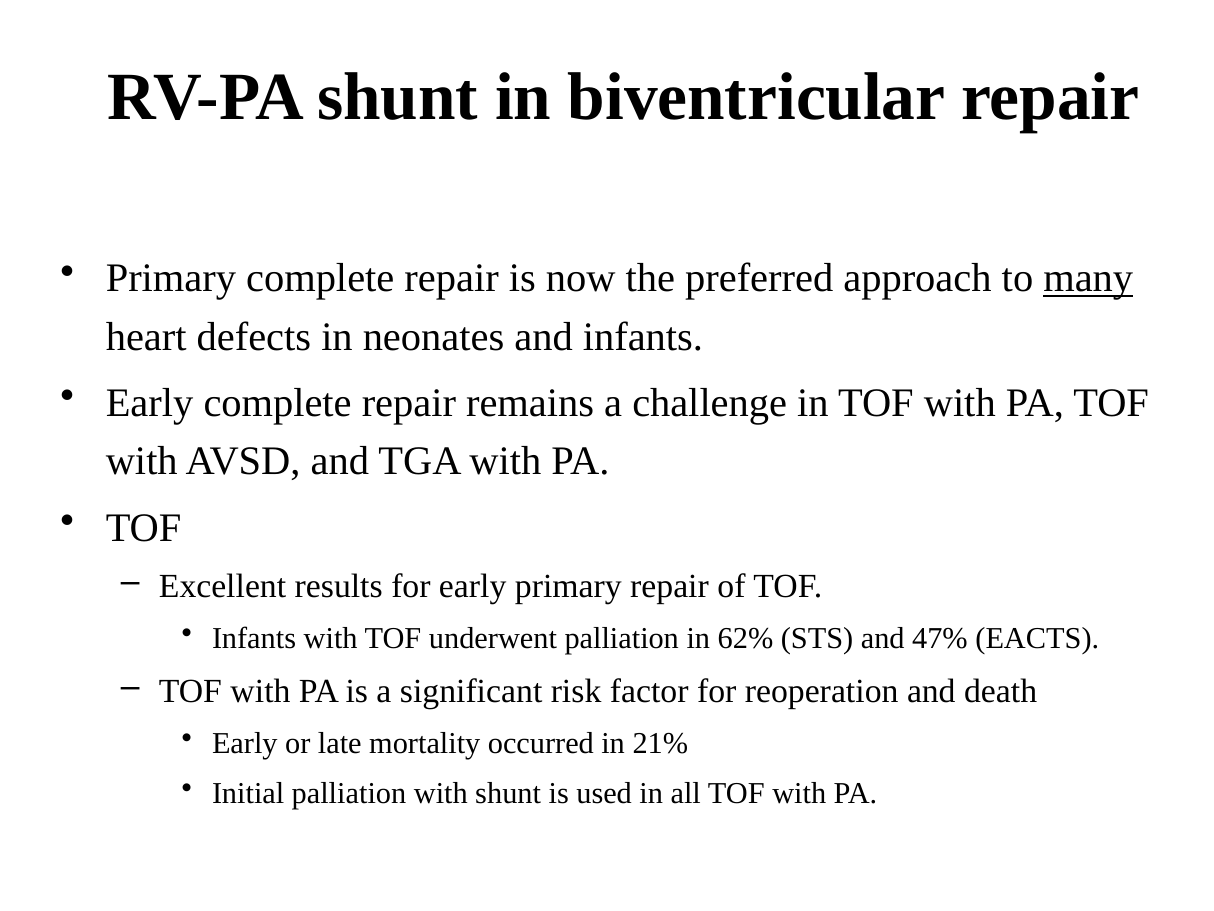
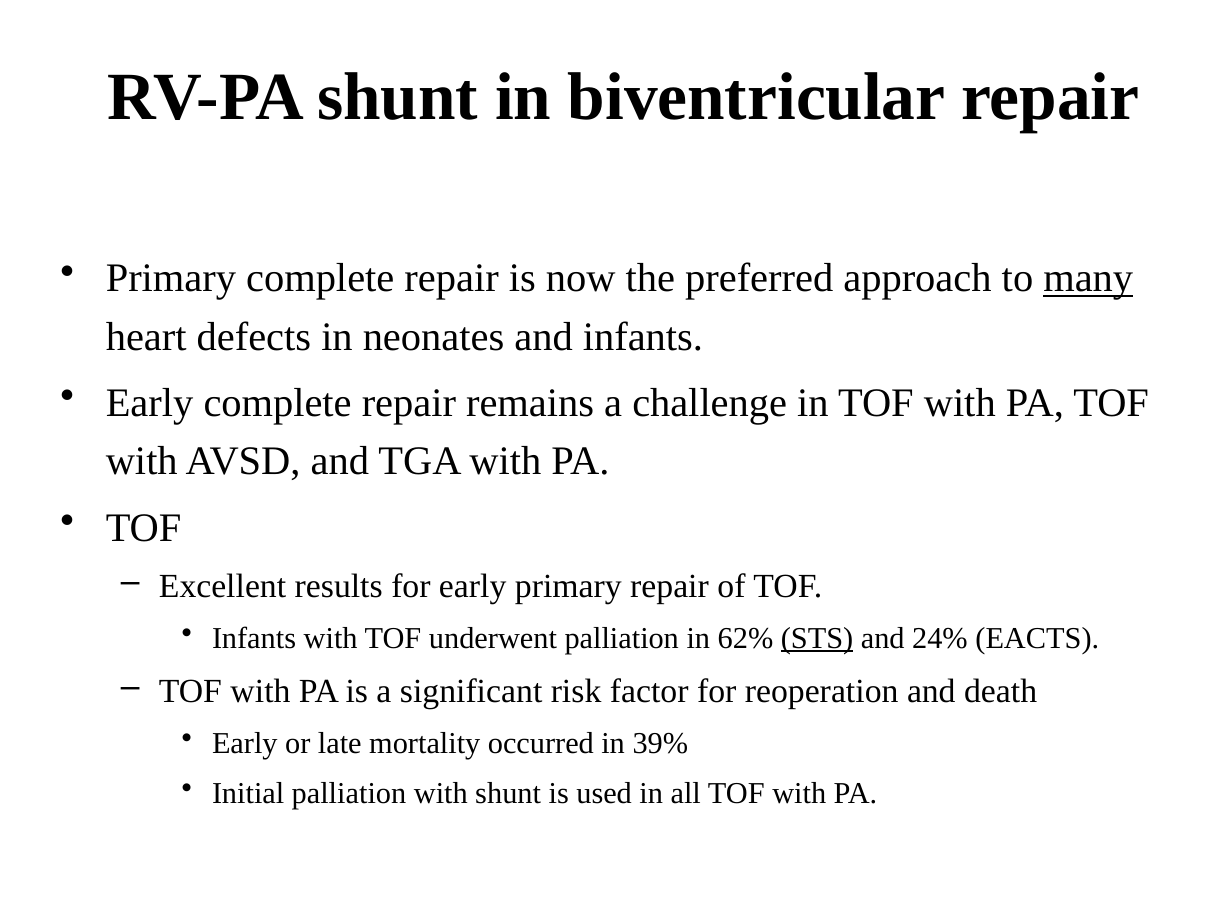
STS underline: none -> present (817, 638)
47%: 47% -> 24% (940, 638)
21%: 21% -> 39% (660, 743)
